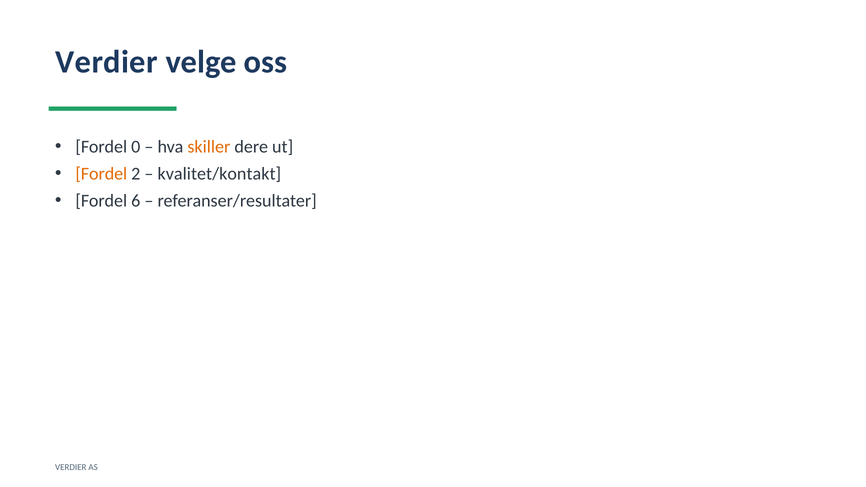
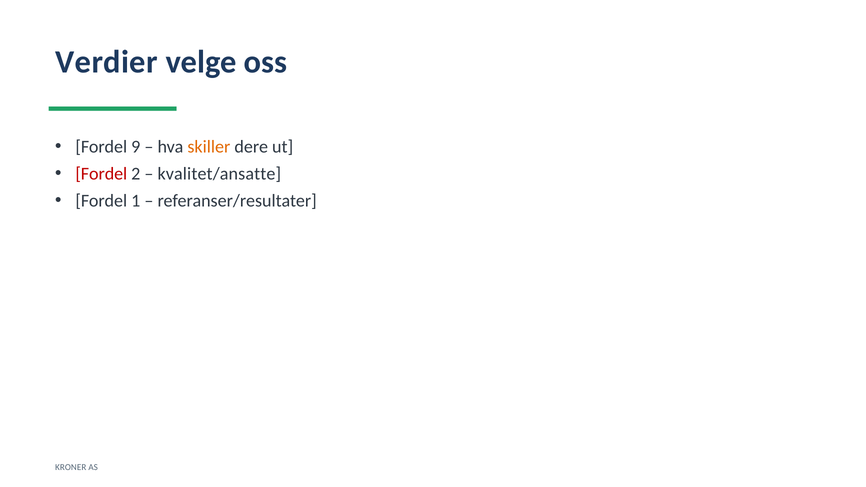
0: 0 -> 9 (136, 147)
Fordel colour: orange -> red (101, 174)
kvalitet/kontakt: kvalitet/kontakt -> kvalitet/ansatte (219, 174)
6: 6 -> 1 (136, 201)
VERDIER: VERDIER -> KRONER (71, 467)
